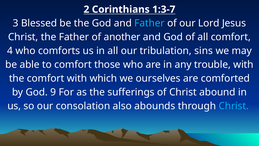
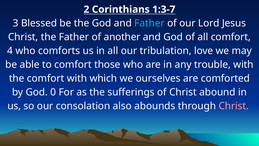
sins: sins -> love (204, 51)
9: 9 -> 0 (53, 92)
Christ colour: light blue -> pink (234, 106)
